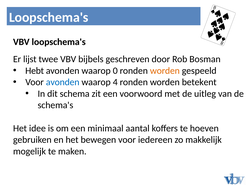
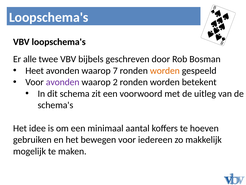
lijst: lijst -> alle (30, 59)
Hebt: Hebt -> Heet (35, 70)
0: 0 -> 7 (115, 70)
avonden colour: blue -> purple (63, 82)
4: 4 -> 2 (115, 82)
